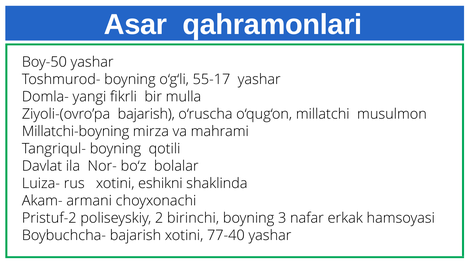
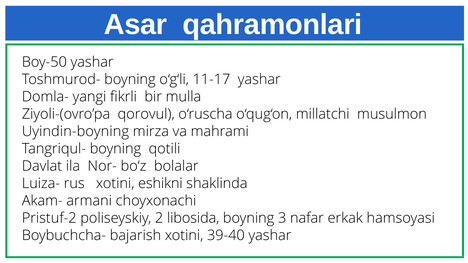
55-17: 55-17 -> 11-17 (211, 80)
Ziyoli-(ovro’pa bajarish: bajarish -> qorovul (146, 114)
Millatchi-boyning: Millatchi-boyning -> Uyindin-boyning (75, 132)
birinchi: birinchi -> libosida (193, 218)
77-40: 77-40 -> 39-40 (226, 236)
